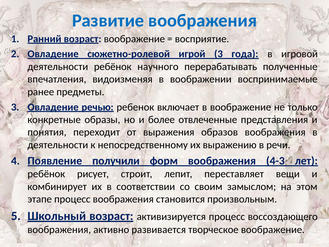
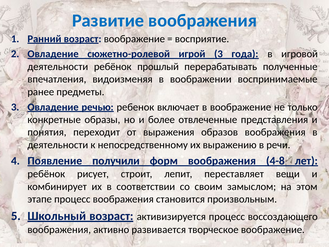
научного: научного -> прошлый (158, 67)
4-3: 4-3 -> 4-8 (275, 161)
